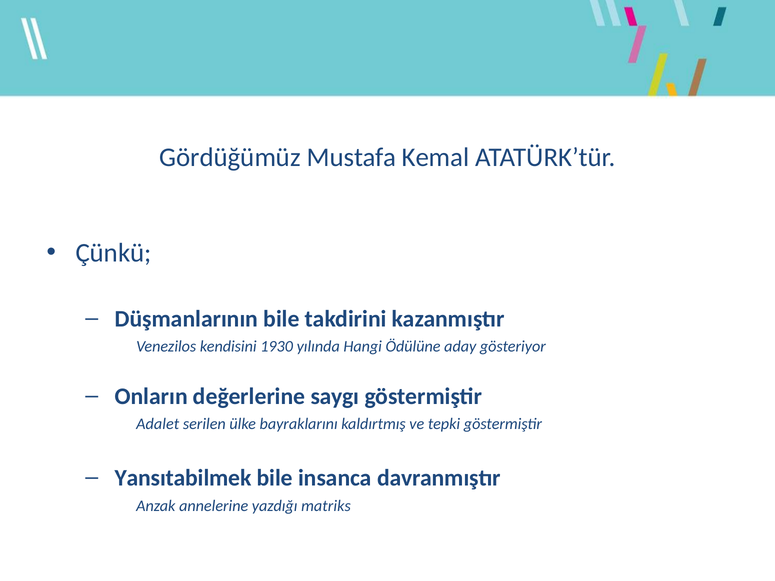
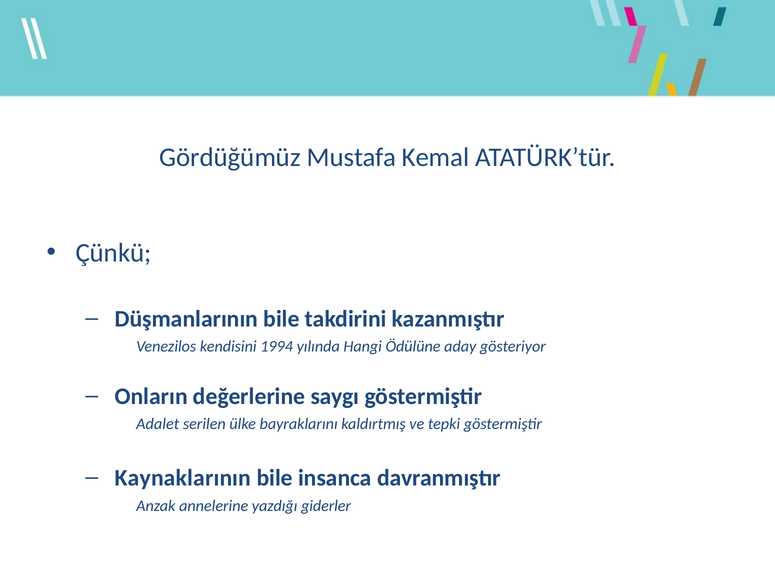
1930: 1930 -> 1994 (277, 347)
Yansıtabilmek: Yansıtabilmek -> Kaynaklarının (183, 478)
matriks: matriks -> giderler (326, 506)
